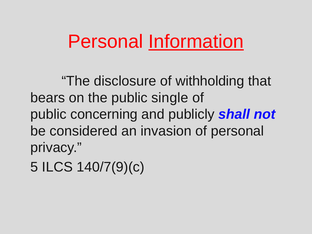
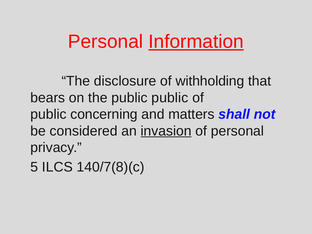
public single: single -> public (170, 98)
publicly: publicly -> matters (191, 114)
invasion underline: none -> present (166, 131)
140/7(9)(c: 140/7(9)(c -> 140/7(8)(c (111, 167)
